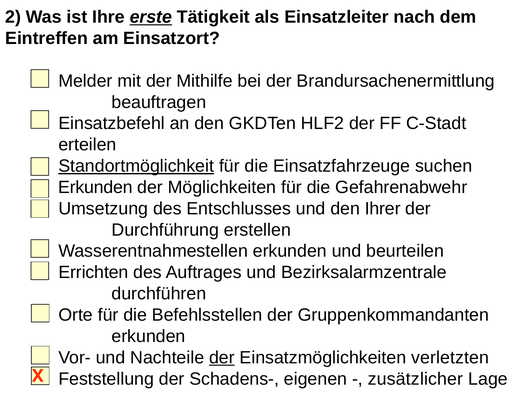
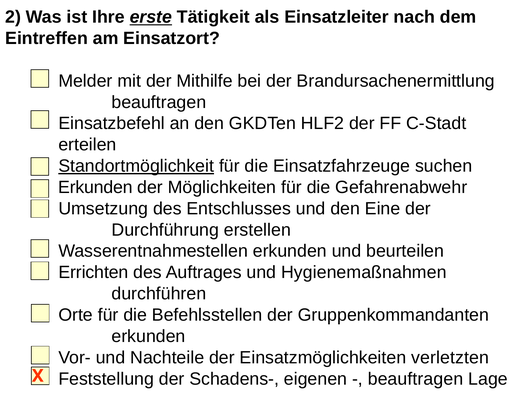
Ihrer: Ihrer -> Eine (383, 209)
Bezirksalarmzentrale: Bezirksalarmzentrale -> Hygienemaßnahmen (364, 272)
der underline: present -> none (222, 358)
zusätzlicher: zusätzlicher -> beauftragen (416, 379)
